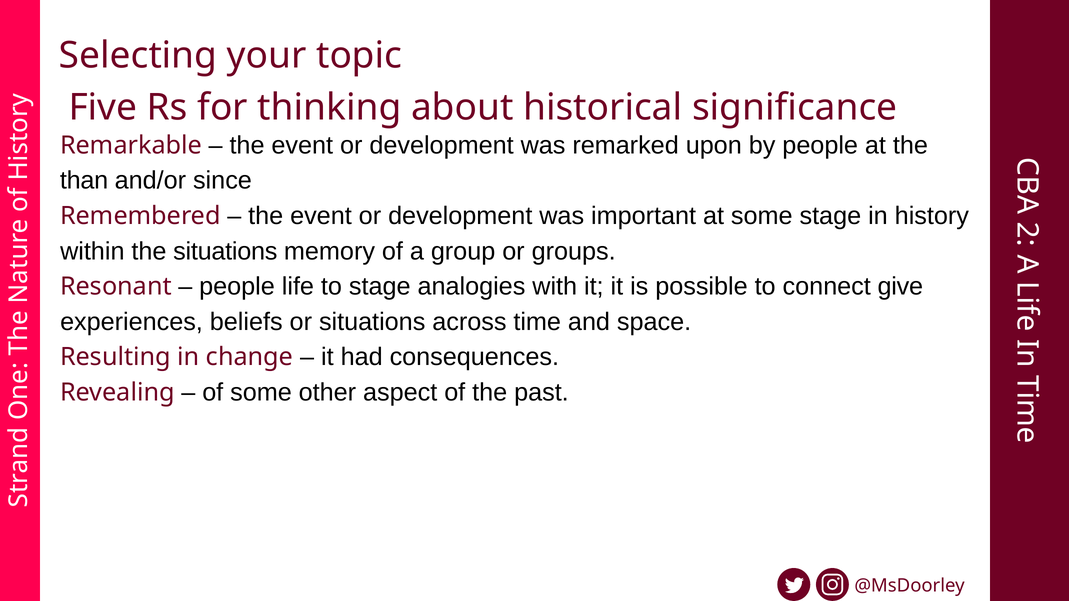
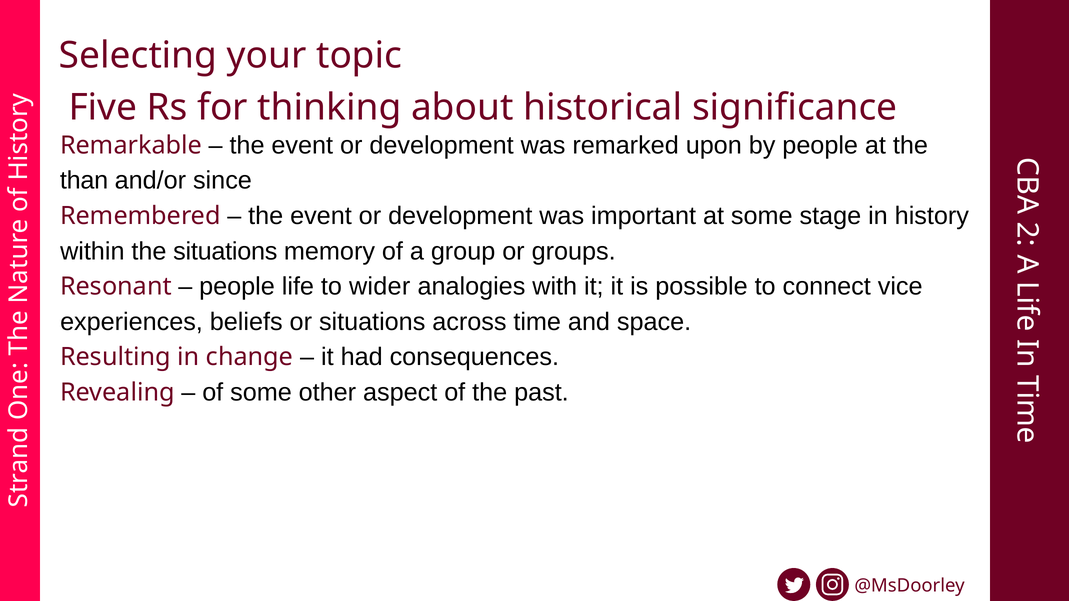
to stage: stage -> wider (380, 287)
give: give -> vice (900, 287)
